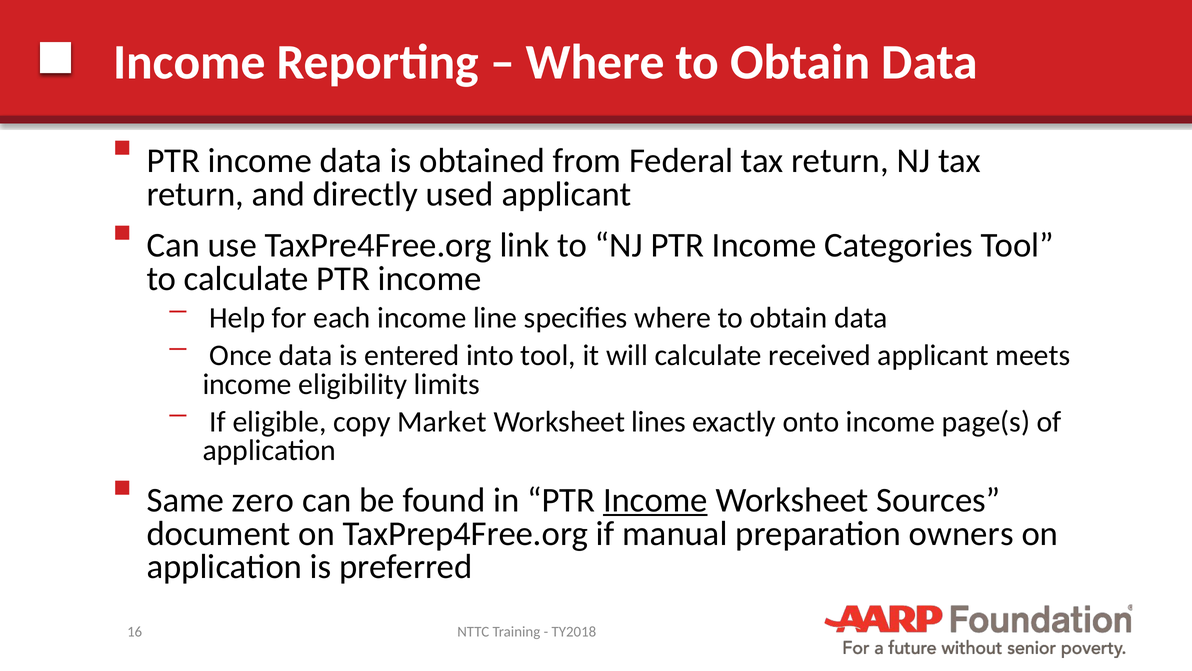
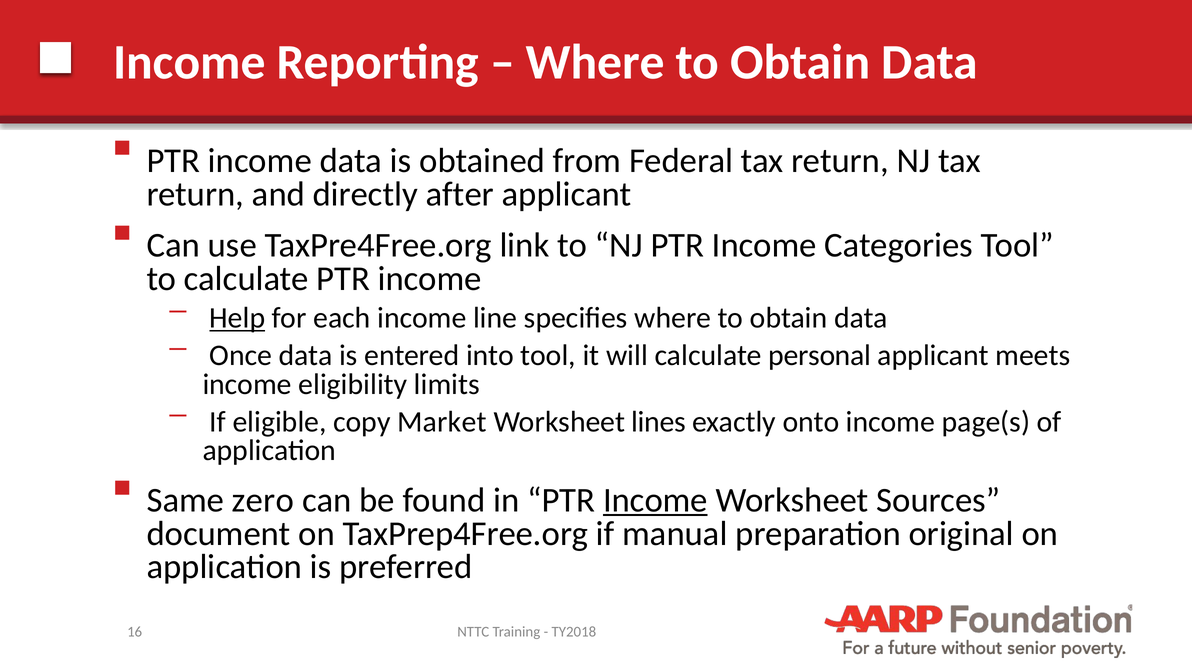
used: used -> after (460, 194)
Help underline: none -> present (237, 318)
received: received -> personal (820, 355)
owners: owners -> original (961, 533)
